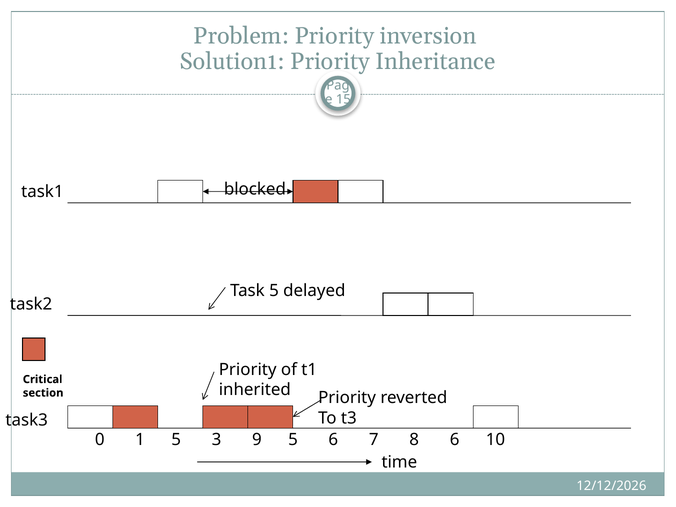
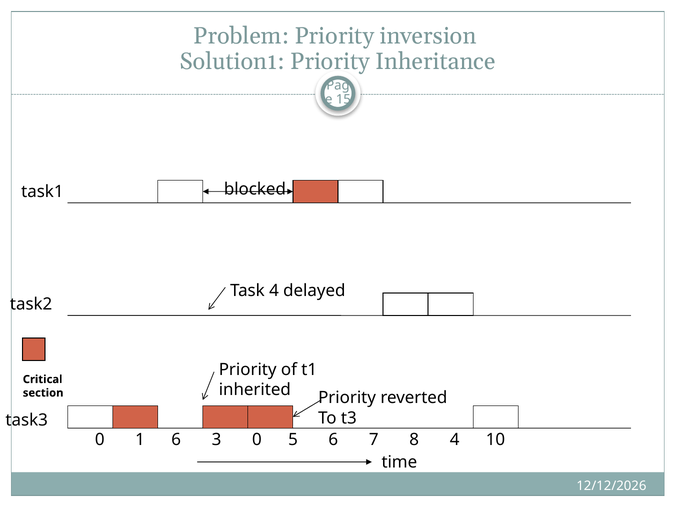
Task 5: 5 -> 4 (274, 291)
1 5: 5 -> 6 (176, 439)
3 9: 9 -> 0 (257, 439)
8 6: 6 -> 4 (455, 439)
